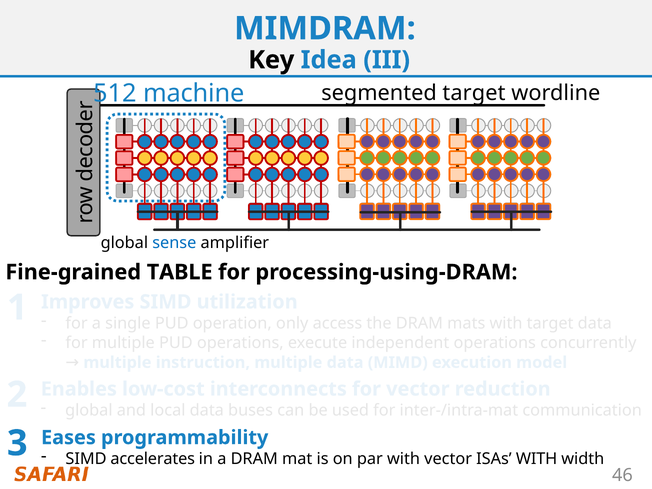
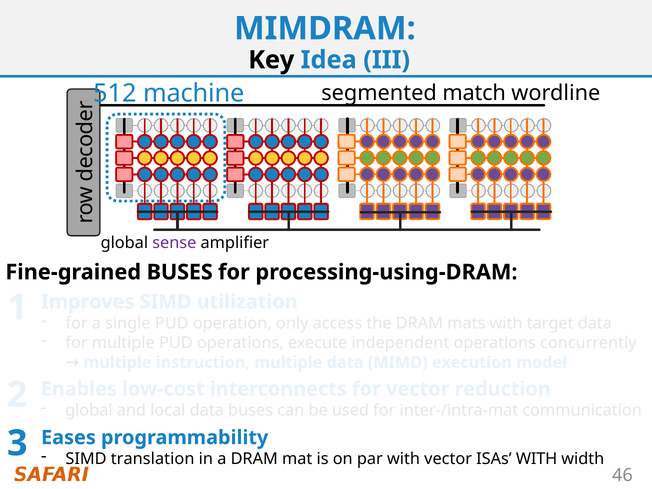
segmented target: target -> match (474, 93)
sense colour: blue -> purple (174, 243)
Fine-grained TABLE: TABLE -> BUSES (180, 272)
accelerates: accelerates -> translation (153, 459)
